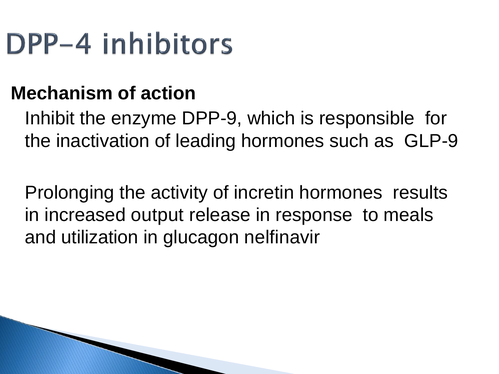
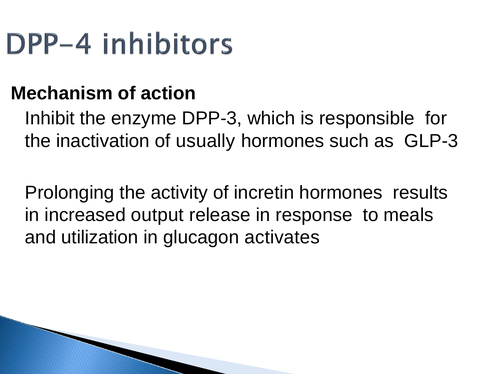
DPP-9: DPP-9 -> DPP-3 (212, 118)
leading: leading -> usually (206, 141)
GLP-9: GLP-9 -> GLP-3 (431, 141)
nelfinavir: nelfinavir -> activates (282, 238)
